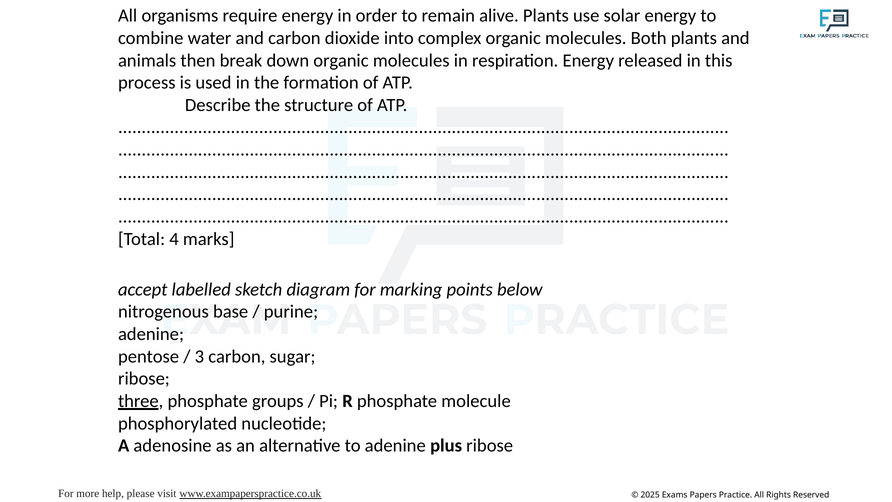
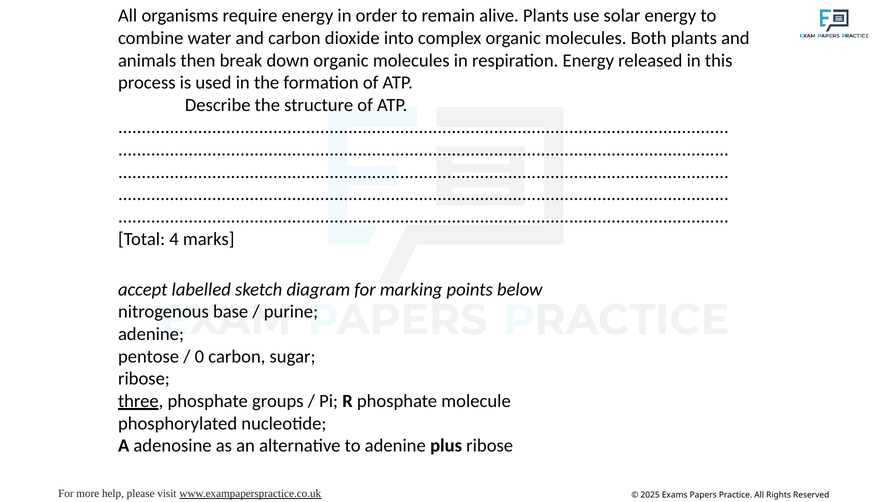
3: 3 -> 0 (199, 356)
